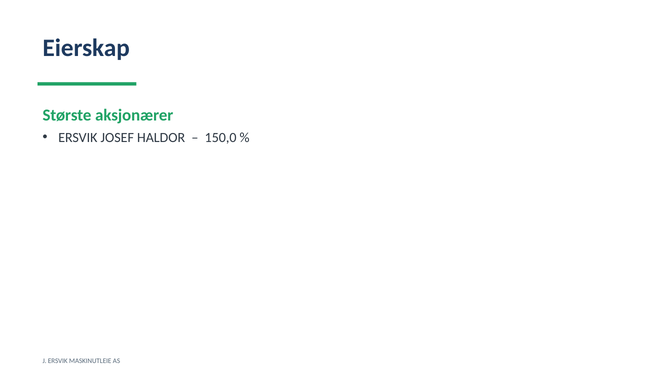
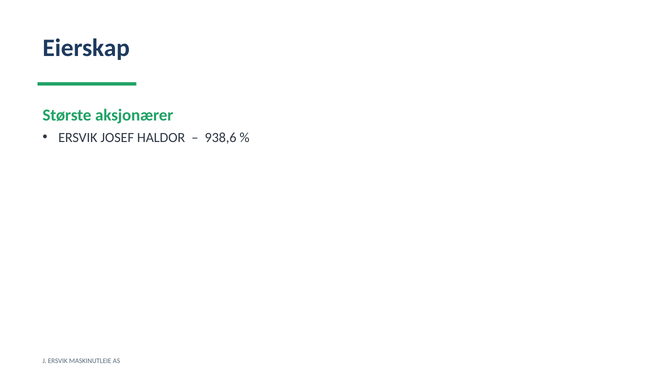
150,0: 150,0 -> 938,6 (221, 138)
